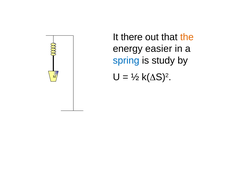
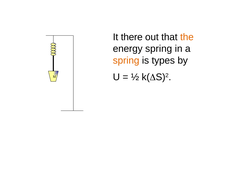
energy easier: easier -> spring (159, 49)
spring colour: blue -> orange (126, 60)
study: study -> types (163, 60)
